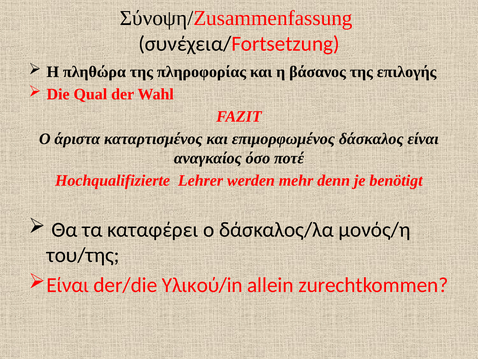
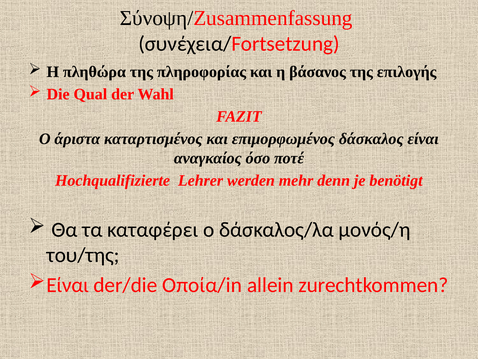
Υλικού/in: Υλικού/in -> Οποία/in (202, 285)
